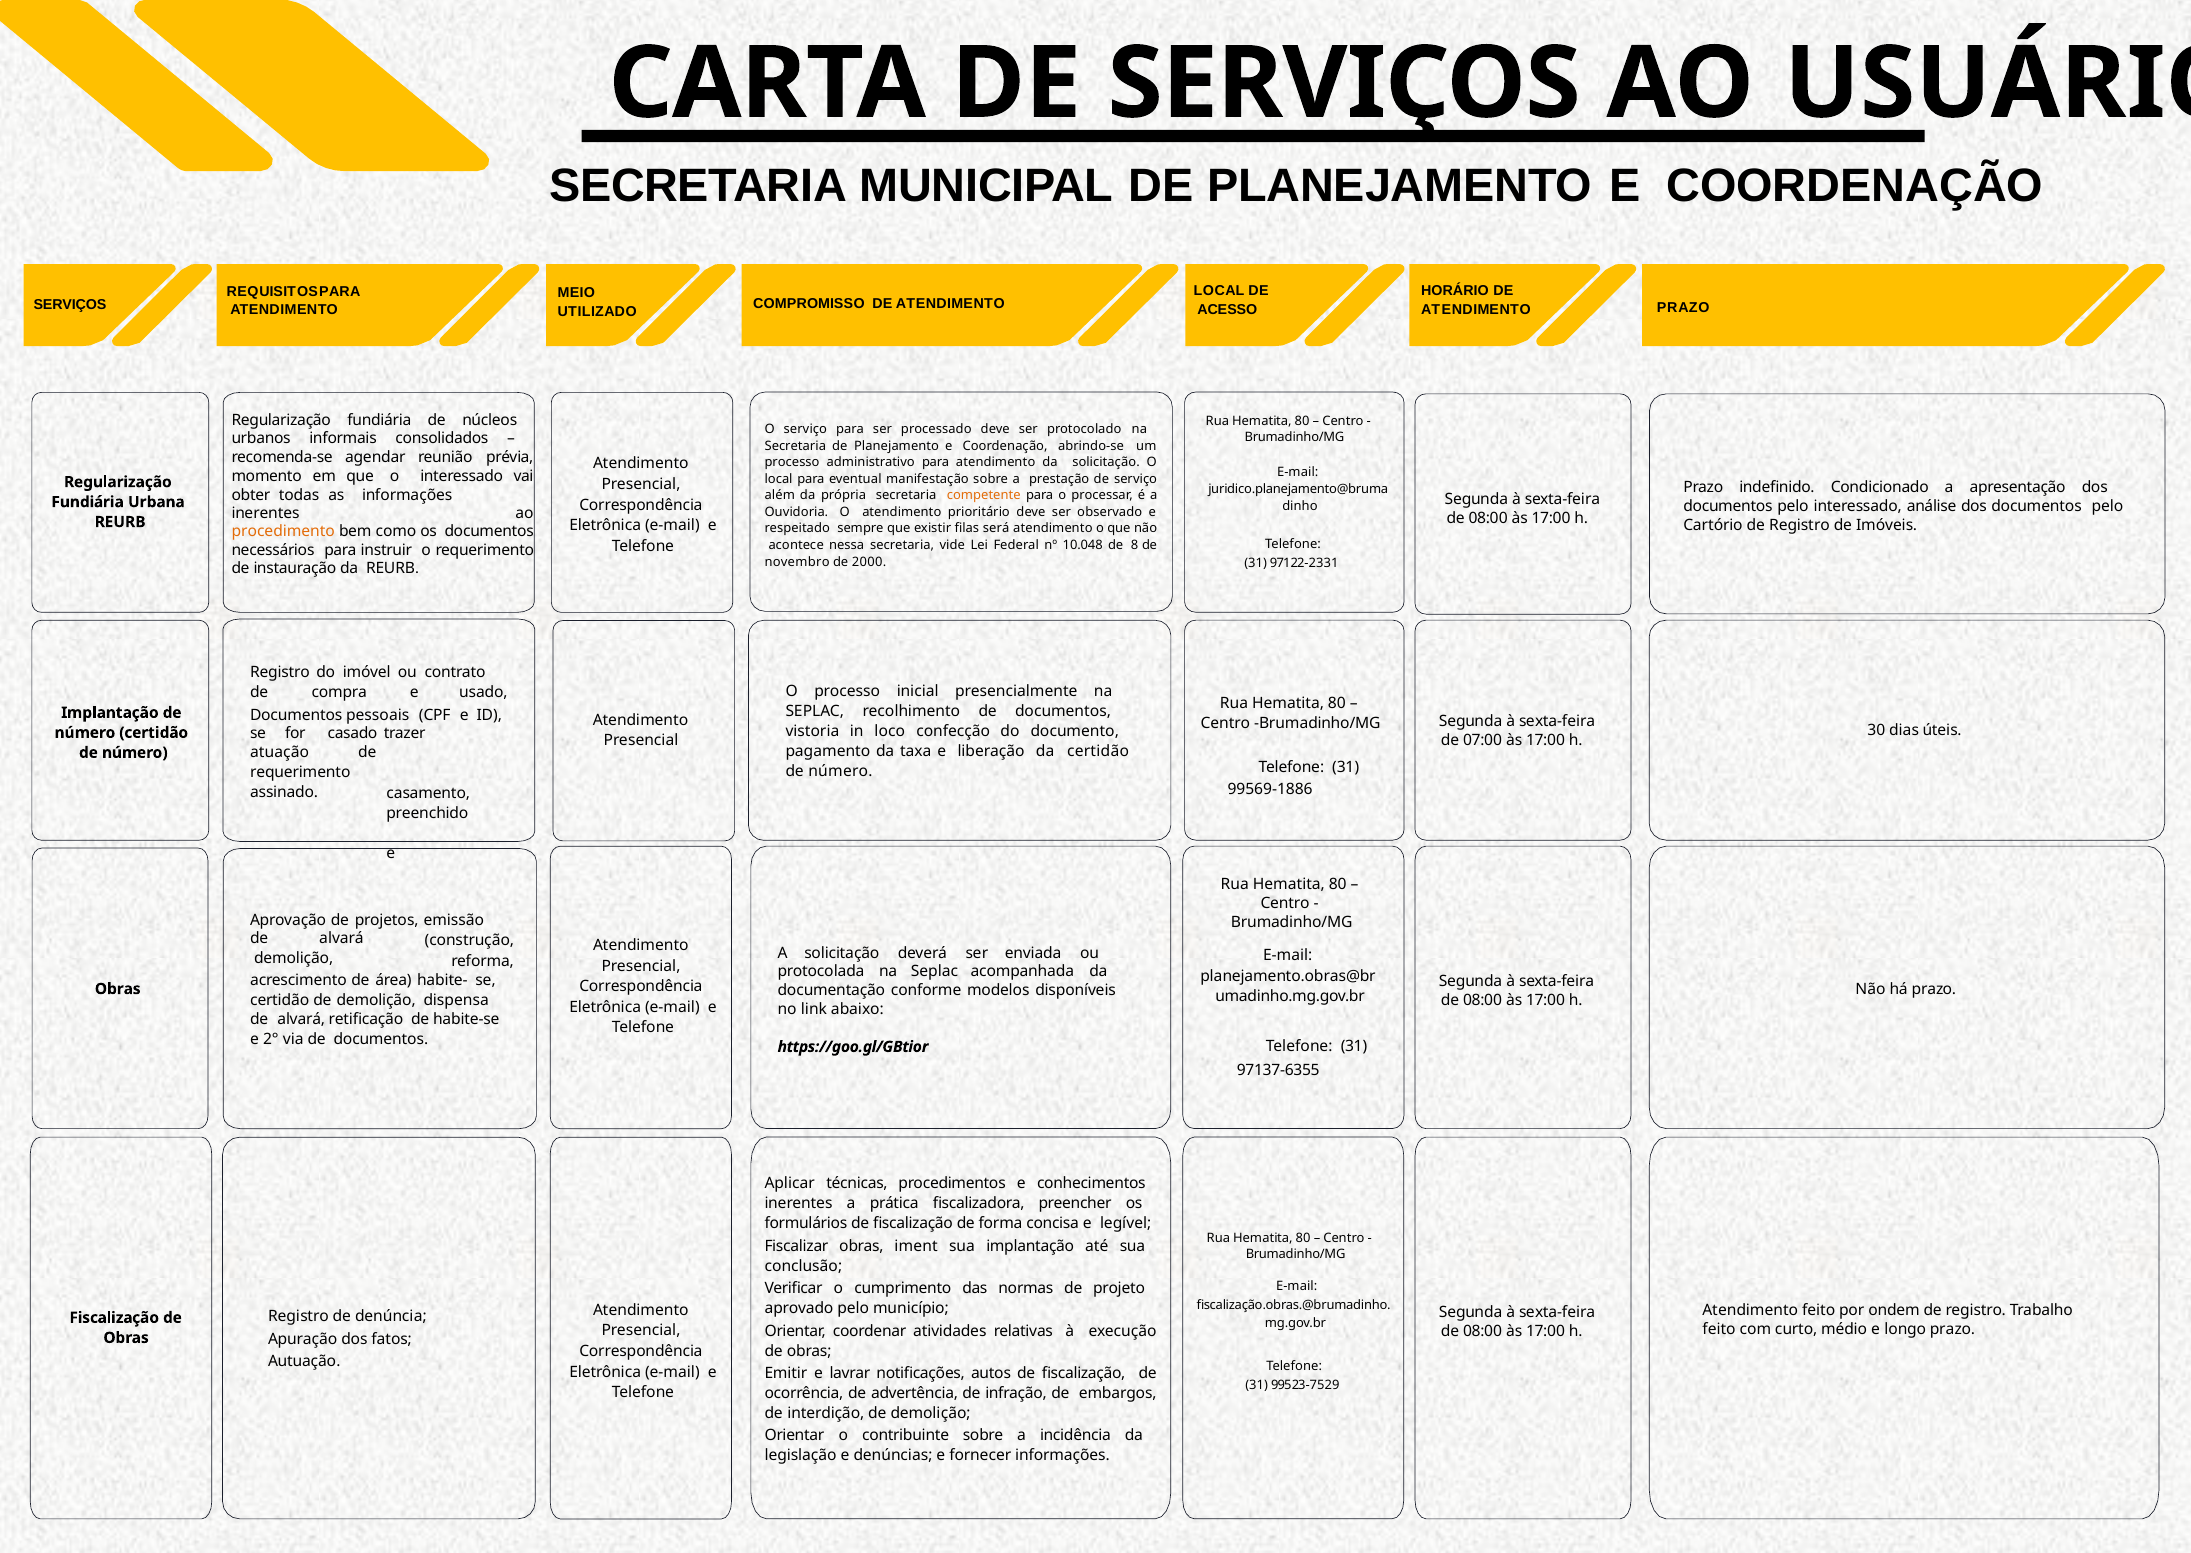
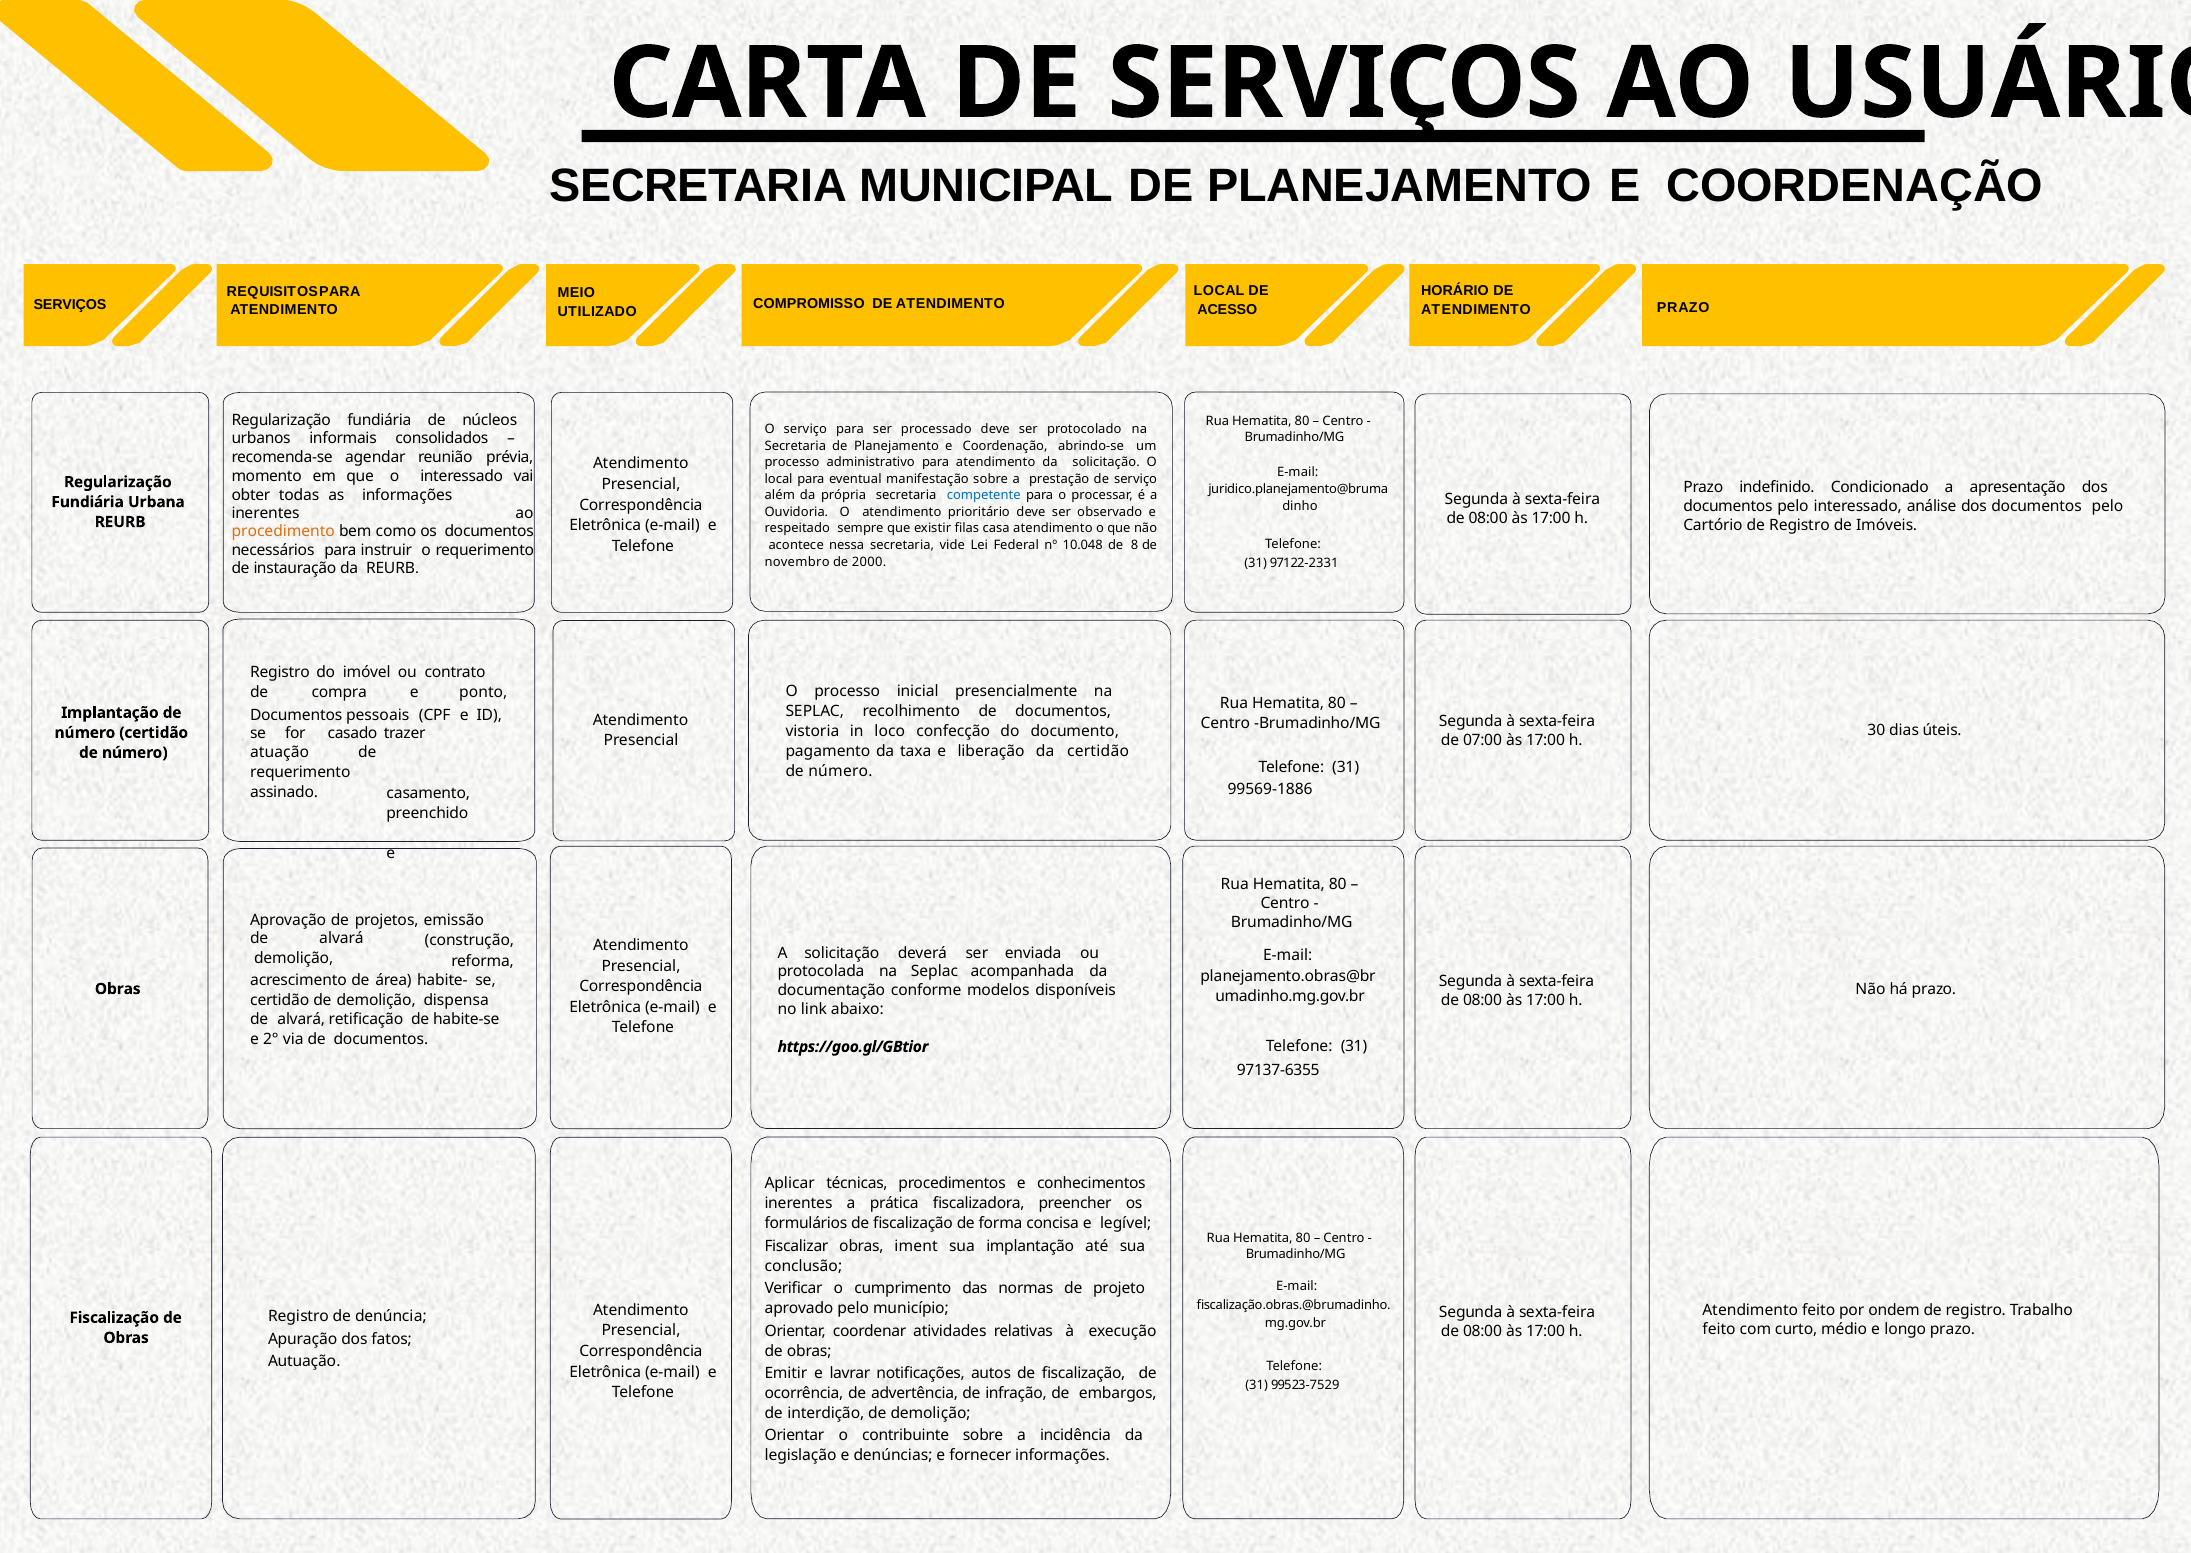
competente colour: orange -> blue (984, 496)
será: será -> casa (996, 529)
usado: usado -> ponto (483, 693)
